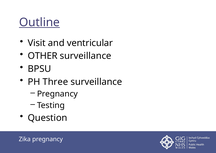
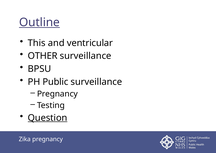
Visit: Visit -> This (37, 43)
Three: Three -> Public (55, 82)
Question underline: none -> present (48, 118)
